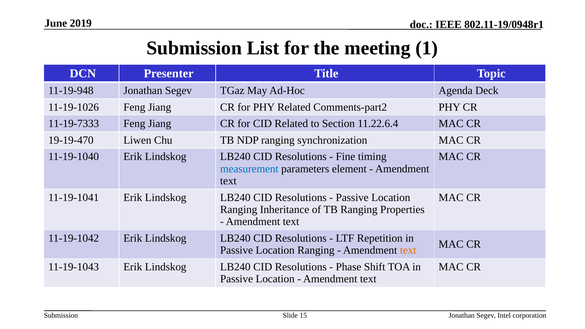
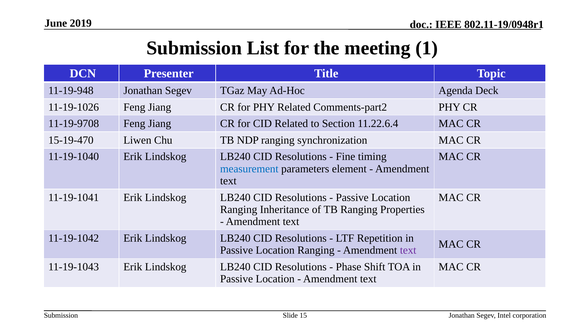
11-19-7333: 11-19-7333 -> 11-19-9708 (74, 124)
19-19-470: 19-19-470 -> 15-19-470 (71, 140)
text colour: orange -> purple (408, 250)
